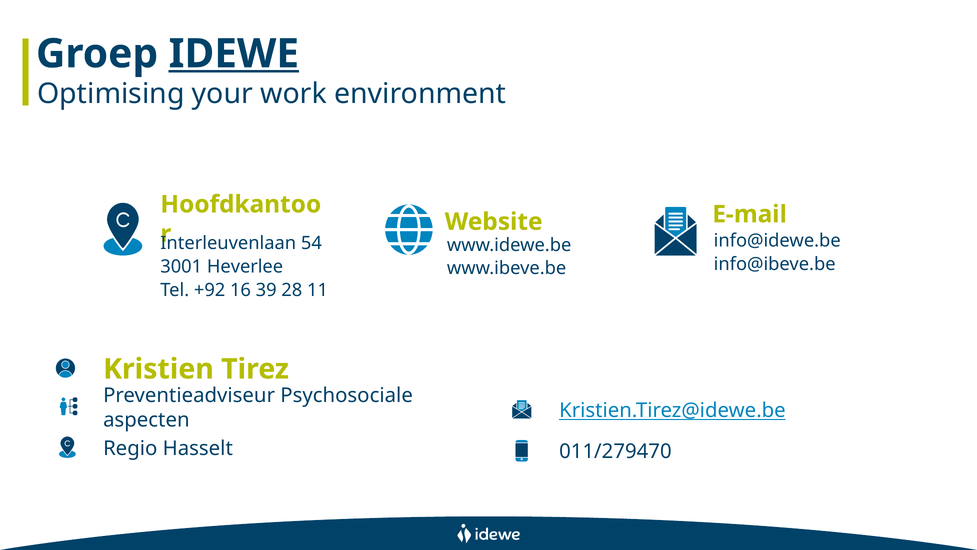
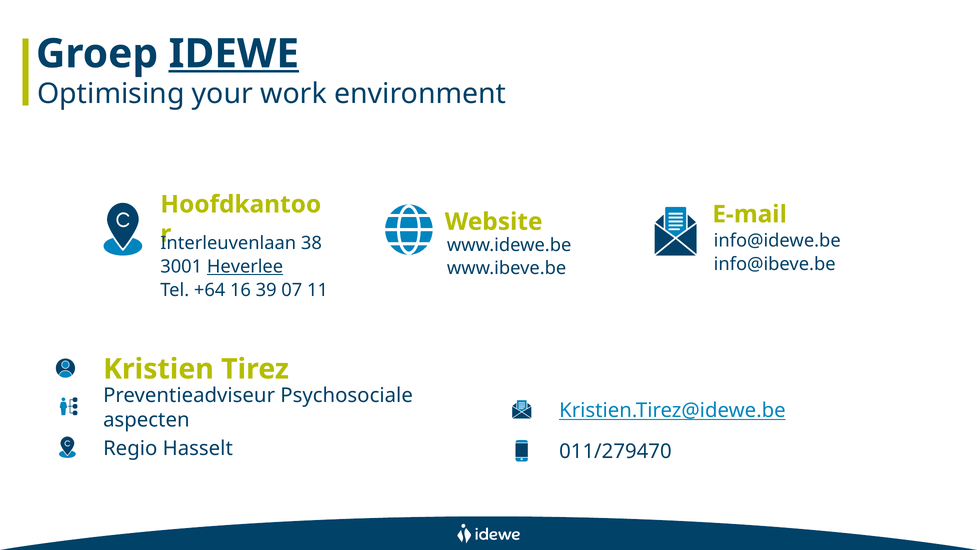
54: 54 -> 38 (311, 243)
Heverlee underline: none -> present (245, 267)
+92: +92 -> +64 (210, 290)
28: 28 -> 07 (292, 290)
